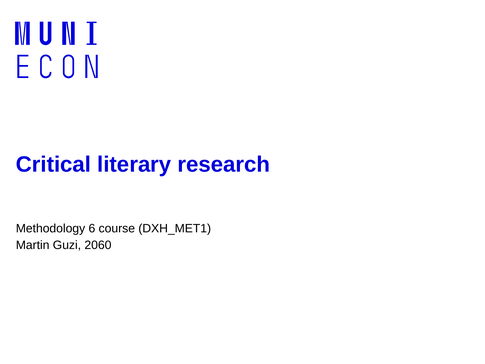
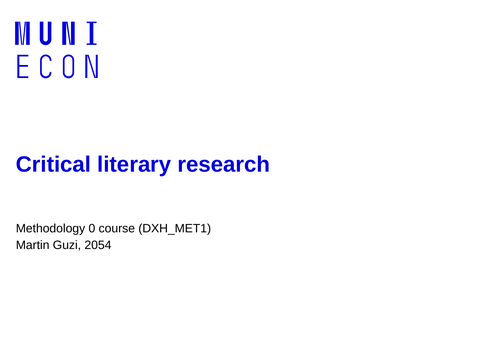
6: 6 -> 0 (92, 228)
2060: 2060 -> 2054 (98, 245)
